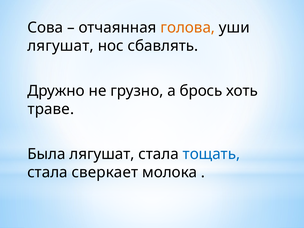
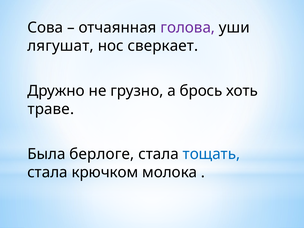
голова colour: orange -> purple (188, 28)
сбавлять: сбавлять -> сверкает (163, 46)
Была лягушат: лягушат -> берлоге (102, 154)
сверкает: сверкает -> крючком (105, 172)
